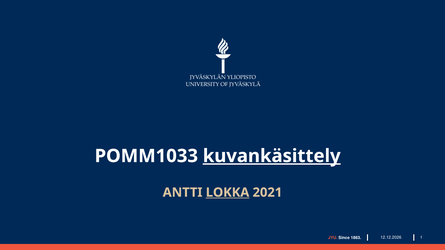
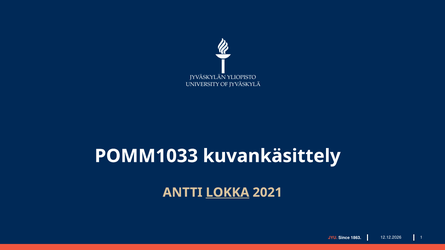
kuvankäsittely underline: present -> none (272, 156)
